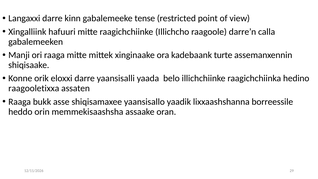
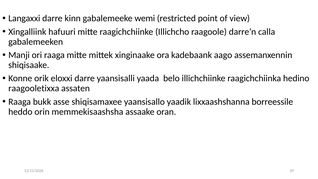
tense: tense -> wemi (145, 18)
turte: turte -> aago (223, 55)
